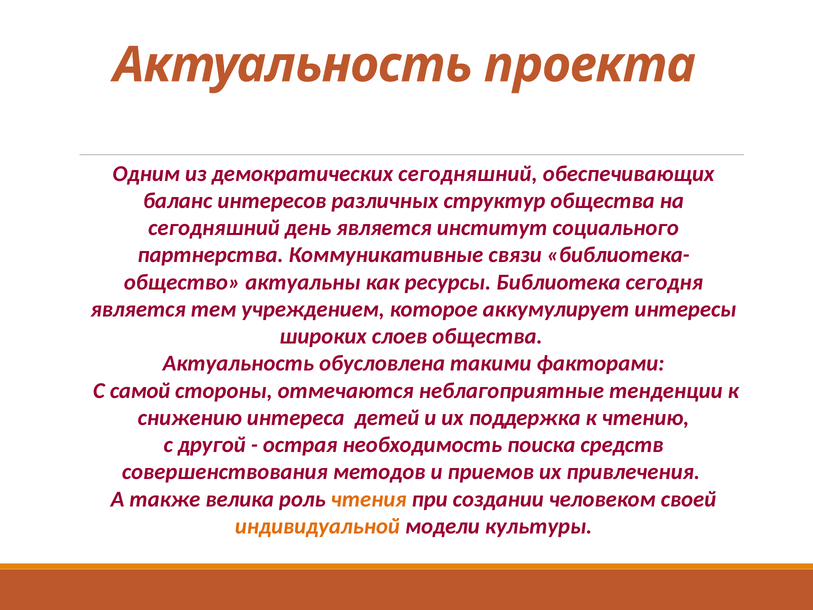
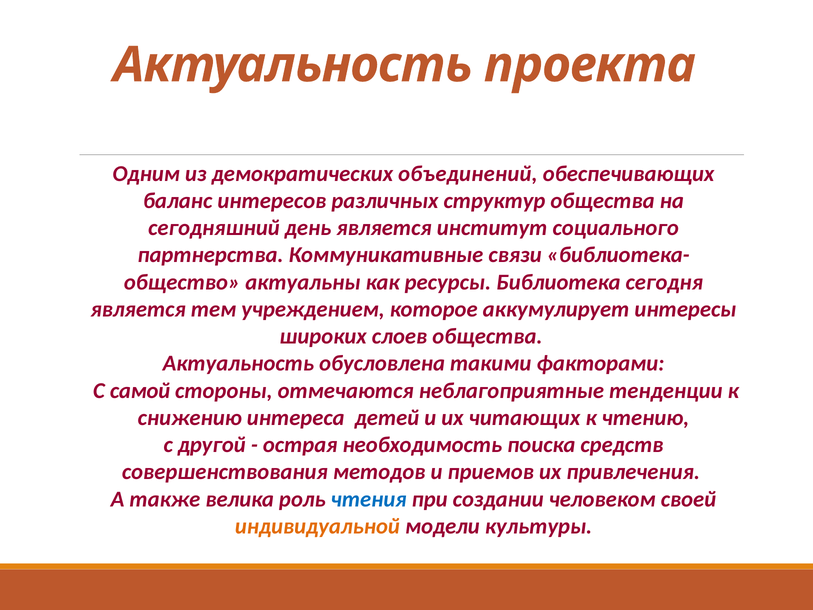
демократических сегодняшний: сегодняшний -> объединений (468, 174)
поддержка: поддержка -> читающих (525, 418)
чтения colour: orange -> blue (369, 499)
